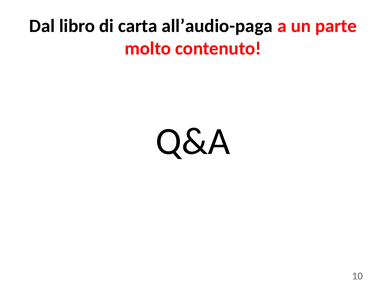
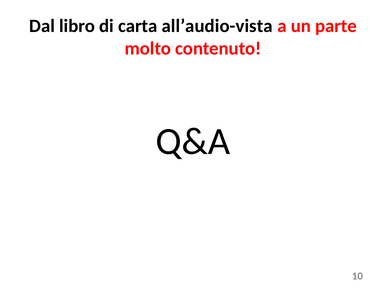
all’audio-paga: all’audio-paga -> all’audio-vista (217, 26)
